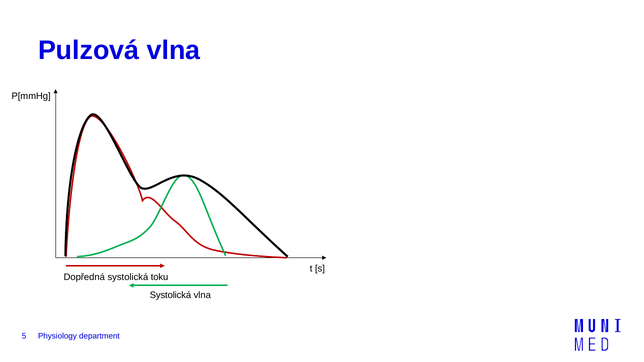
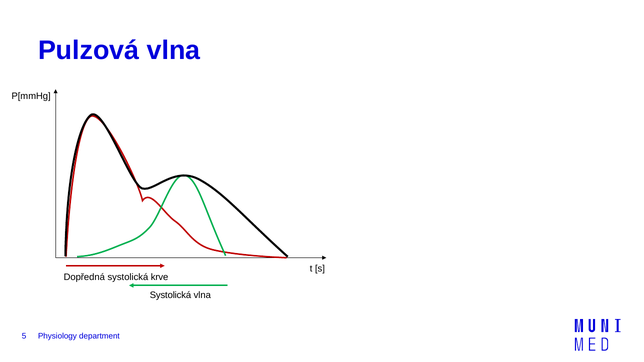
toku: toku -> krve (160, 277)
